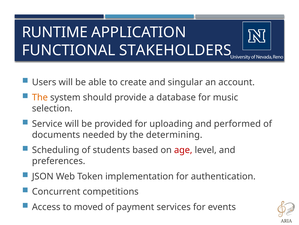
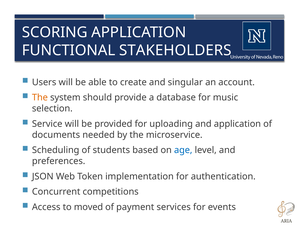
RUNTIME: RUNTIME -> SCORING (55, 32)
and performed: performed -> application (237, 123)
determining: determining -> microservice (174, 134)
age colour: red -> blue (183, 150)
